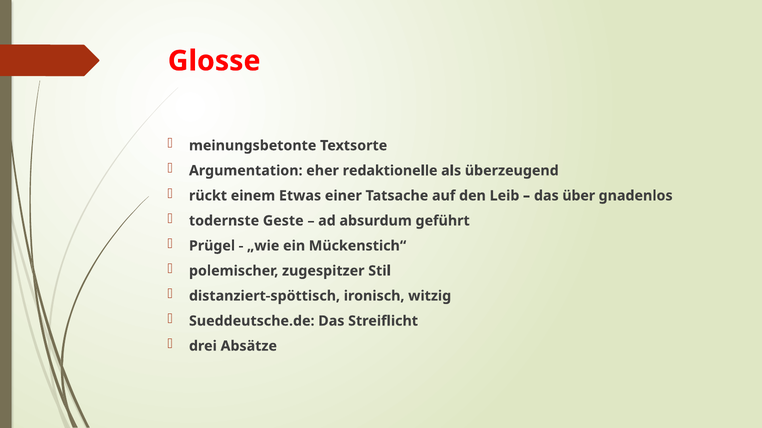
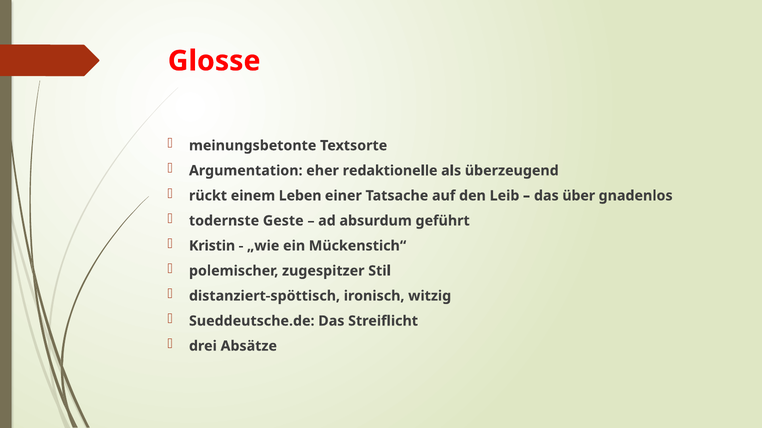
Etwas: Etwas -> Leben (300, 196)
Prügel: Prügel -> Kristin (212, 246)
